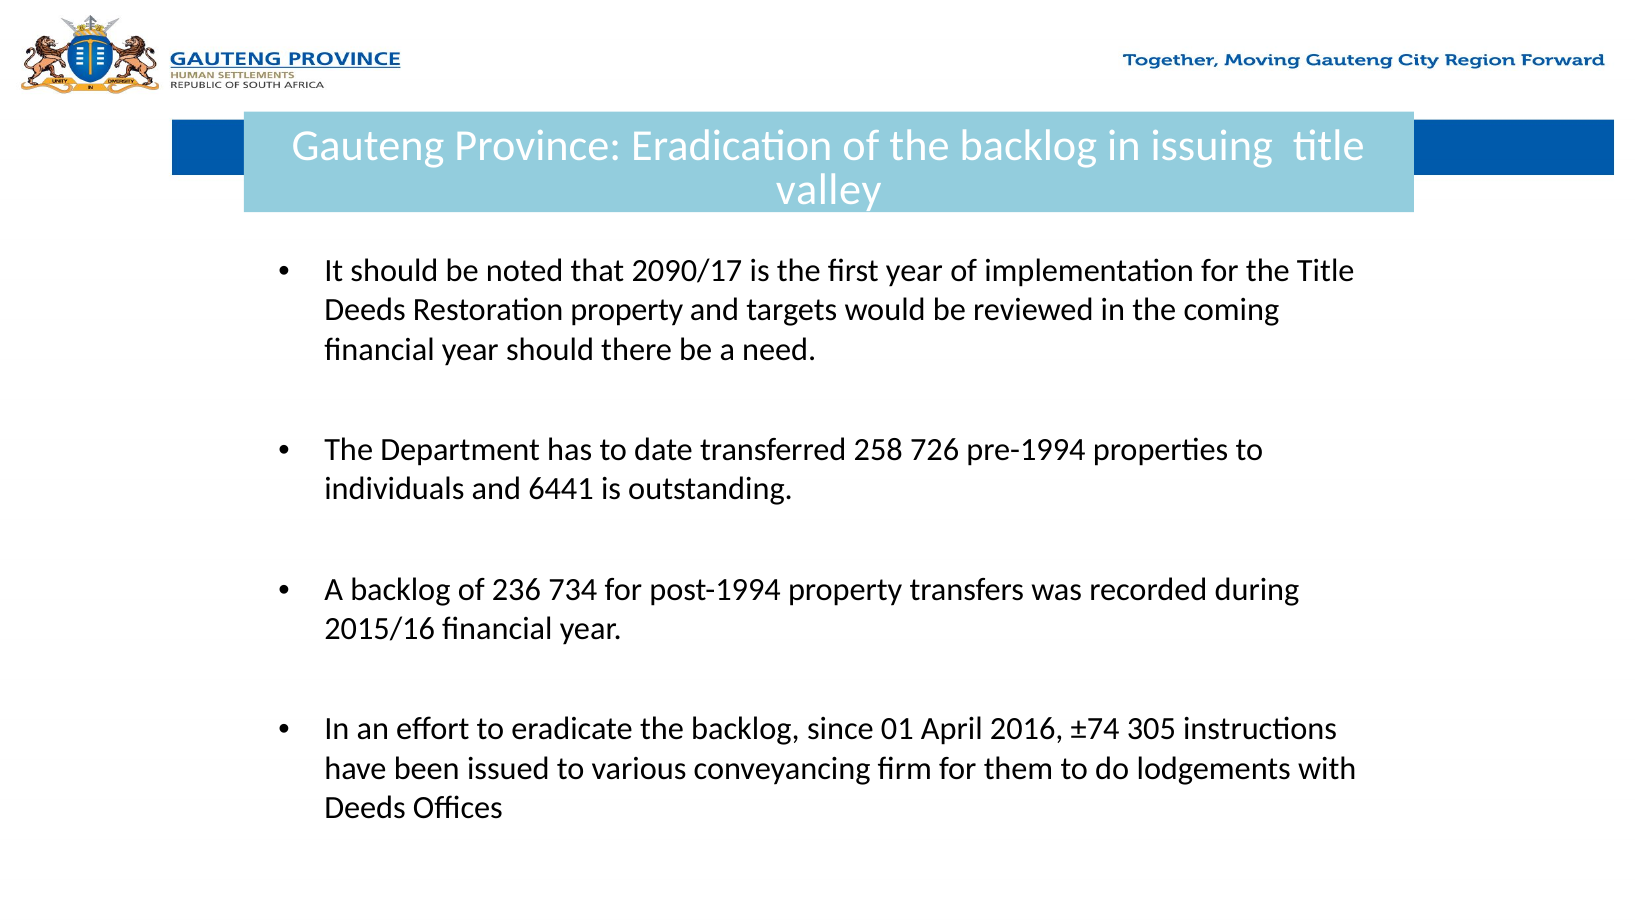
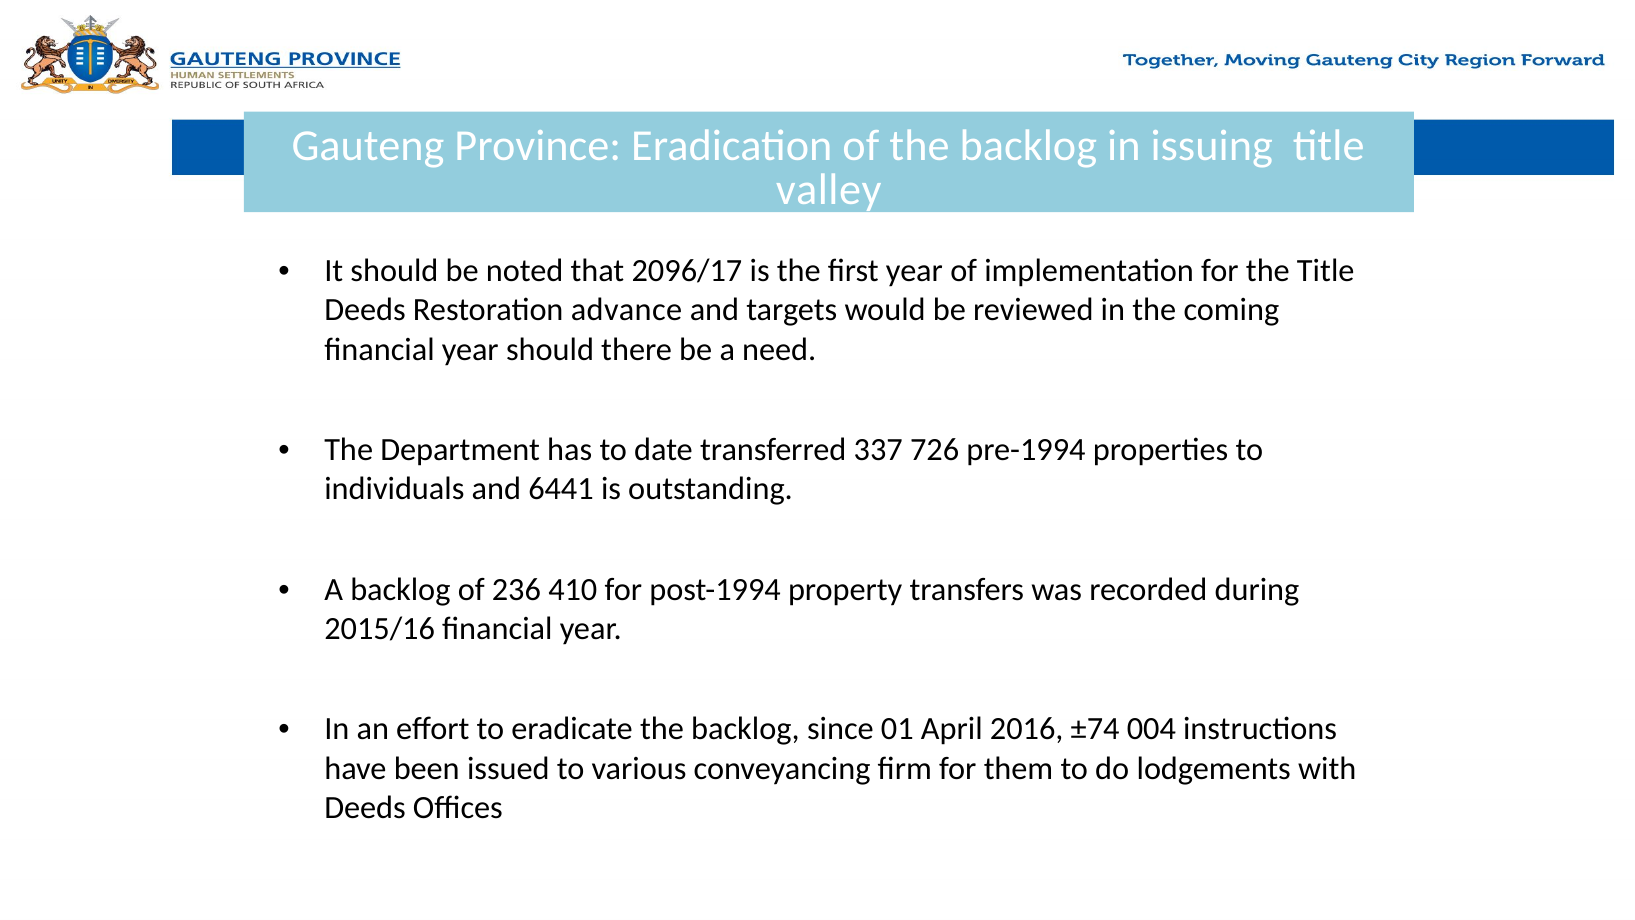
2090/17: 2090/17 -> 2096/17 (687, 271)
Restoration property: property -> advance (626, 310)
258: 258 -> 337 (878, 450)
734: 734 -> 410 (573, 589)
305: 305 -> 004 (1151, 729)
